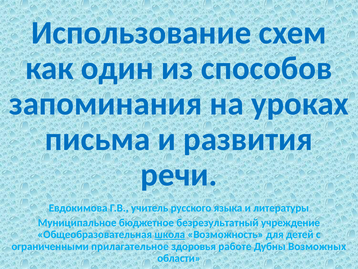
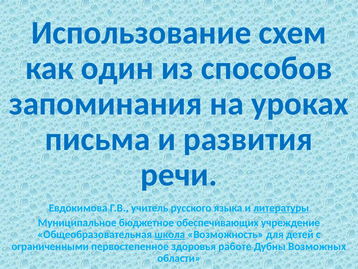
литературы underline: none -> present (281, 208)
безрезультатный: безрезультатный -> обеспечивающих (218, 222)
прилагательное: прилагательное -> первостепенное (130, 246)
